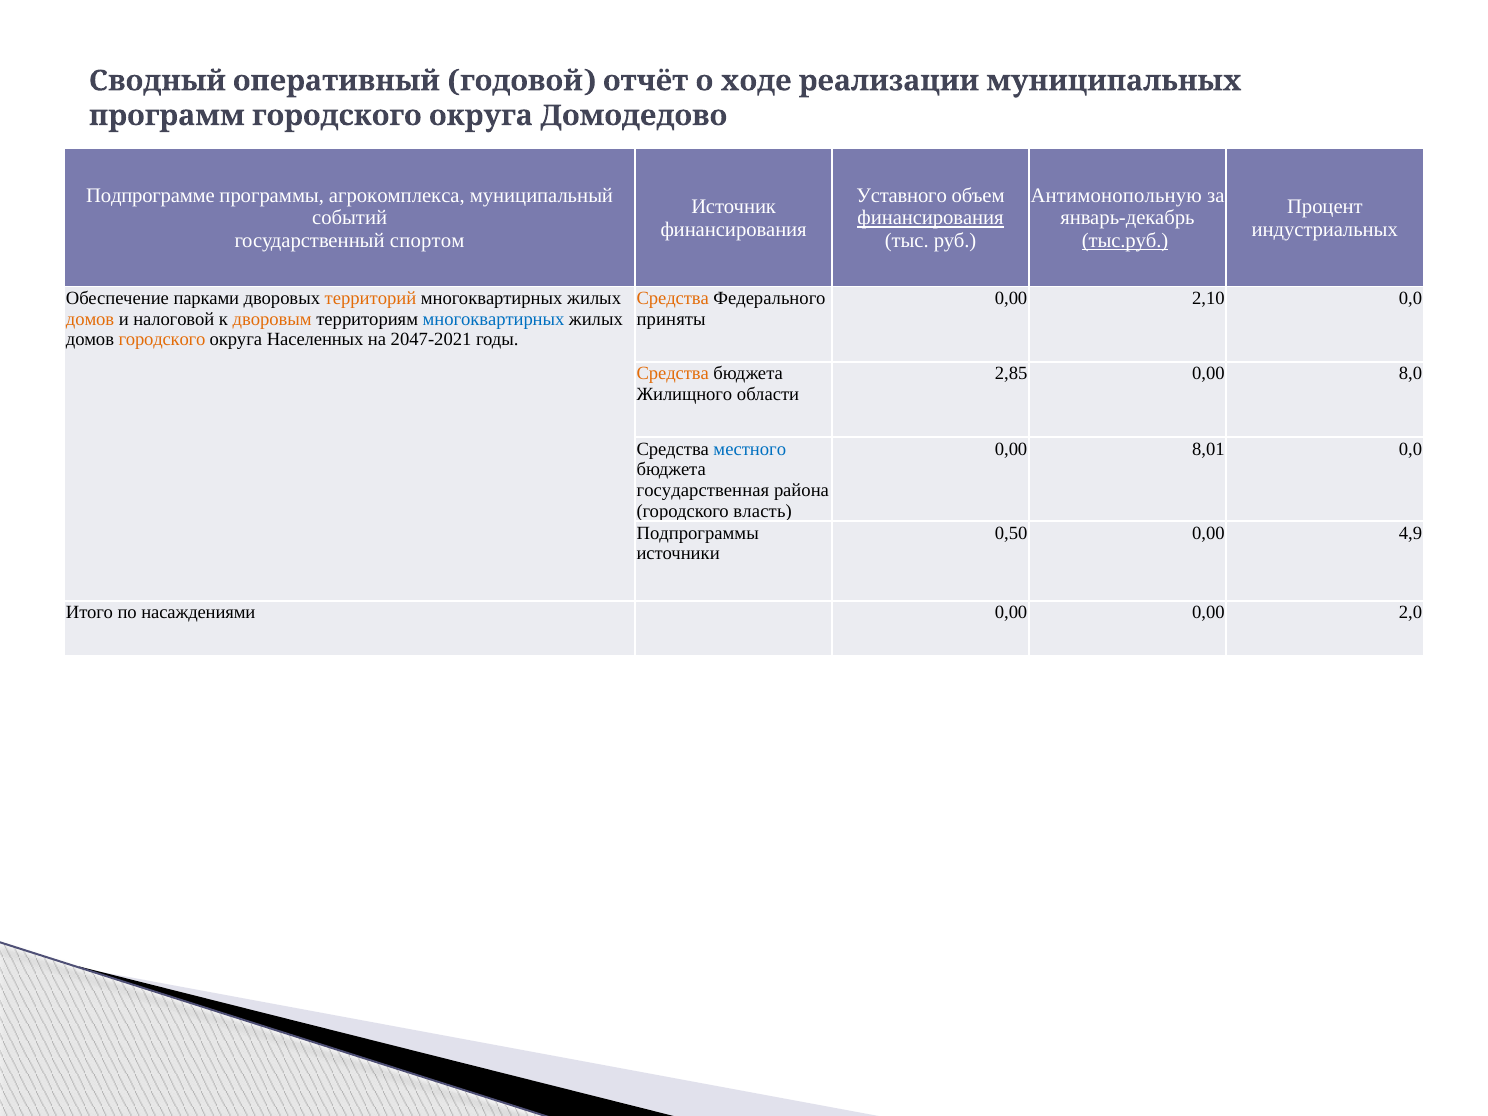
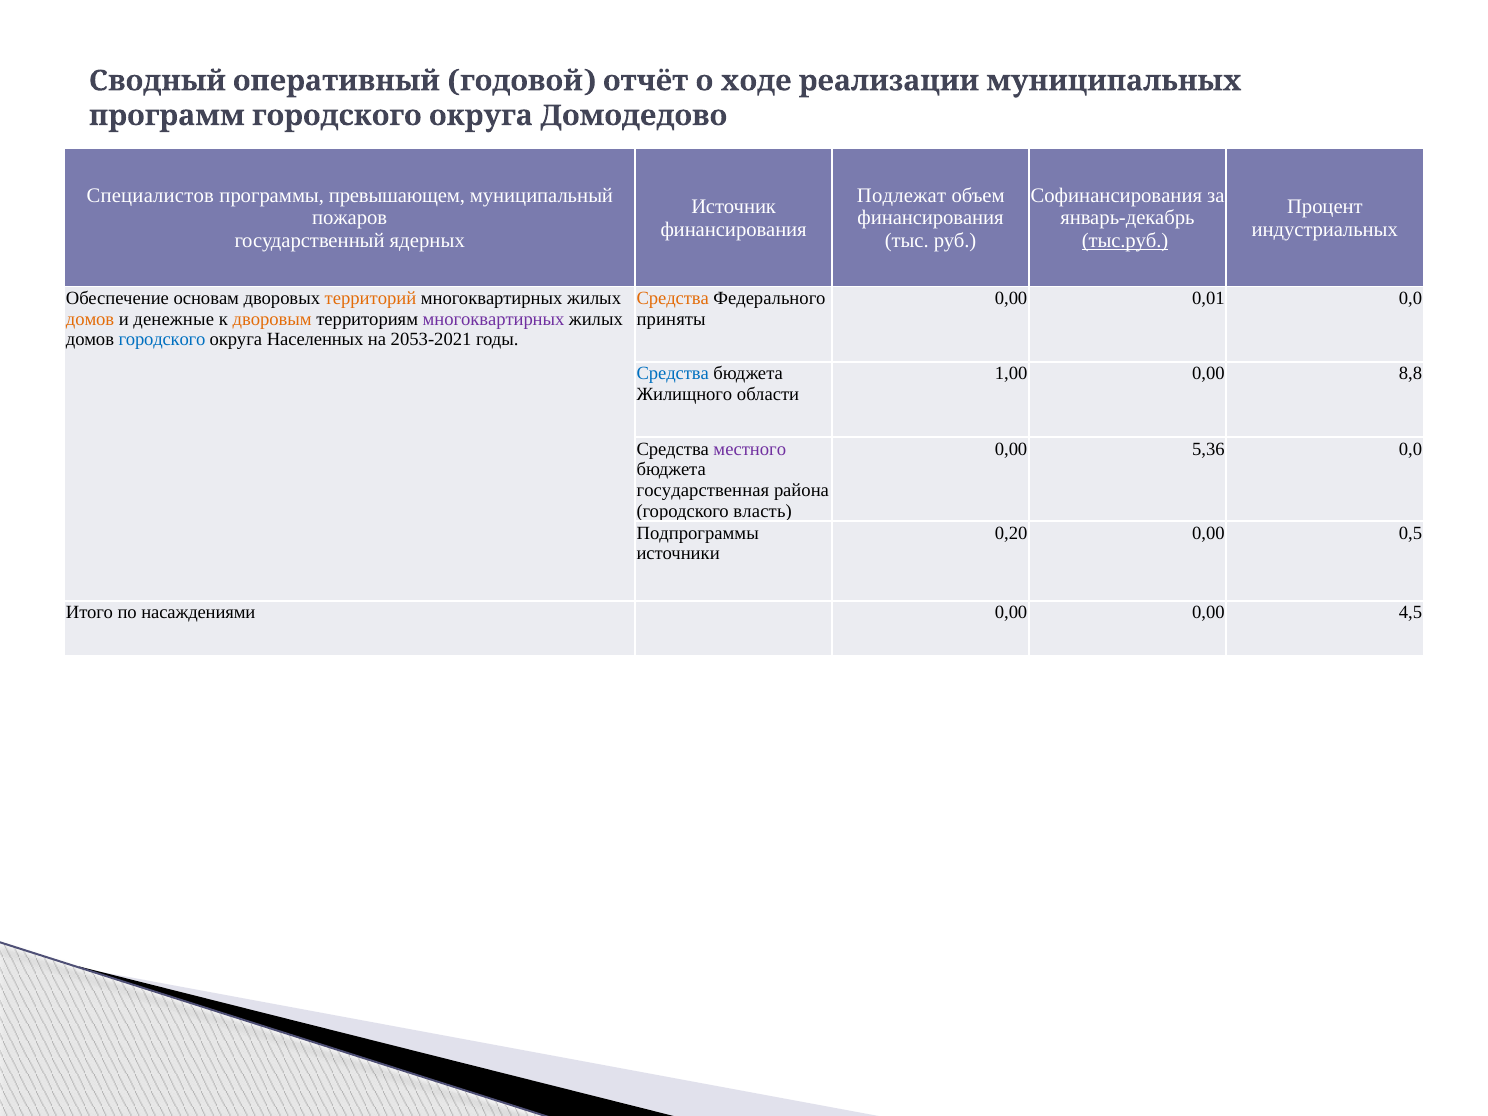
Подпрограмме: Подпрограмме -> Специалистов (150, 195)
агрокомплекса: агрокомплекса -> превышающем (397, 195)
Уставного: Уставного -> Подлежат (901, 195)
Антимонопольную: Антимонопольную -> Софинансирования (1116, 195)
событий: событий -> пожаров (350, 218)
финансирования underline: present -> none (931, 218)
спортом: спортом -> ядерных (427, 241)
парками: парками -> основам (206, 298)
2,10: 2,10 -> 0,01 (1208, 298)
налоговой: налоговой -> денежные (174, 319)
многоквартирных colour: blue -> purple (494, 319)
городского colour: orange -> blue (162, 340)
2047-2021: 2047-2021 -> 2053-2021 (431, 340)
Средства colour: orange -> blue (673, 374)
2,85: 2,85 -> 1,00 (1011, 374)
8,0: 8,0 -> 8,8 (1411, 374)
местного colour: blue -> purple (750, 449)
8,01: 8,01 -> 5,36 (1208, 449)
0,50: 0,50 -> 0,20 (1011, 533)
4,9: 4,9 -> 0,5 (1411, 533)
2,0: 2,0 -> 4,5 (1411, 613)
